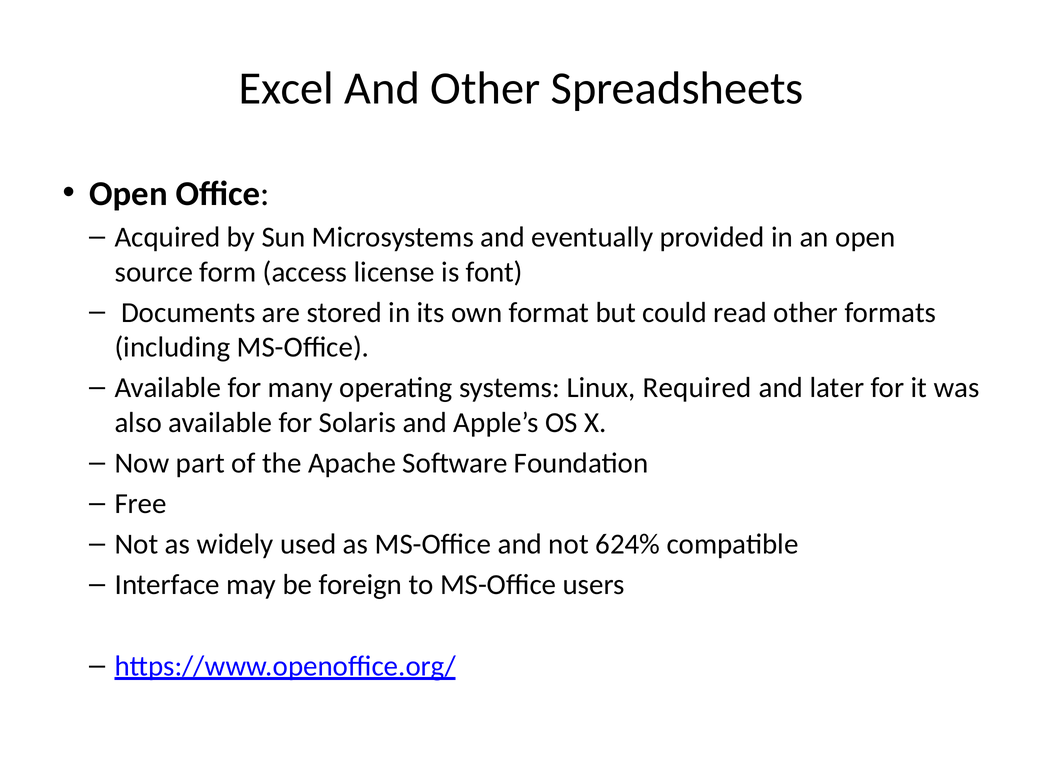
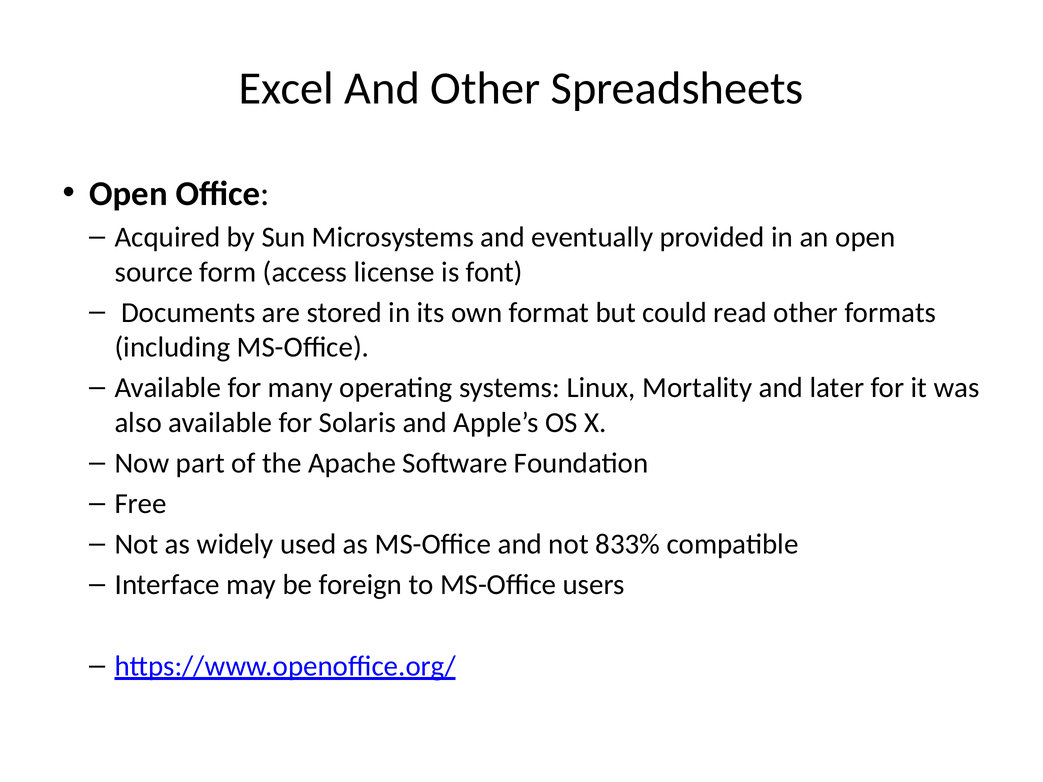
Required: Required -> Mortality (697, 388)
624%: 624% -> 833% (628, 544)
